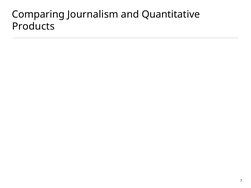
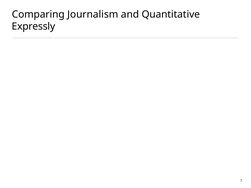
Products: Products -> Expressly (33, 26)
